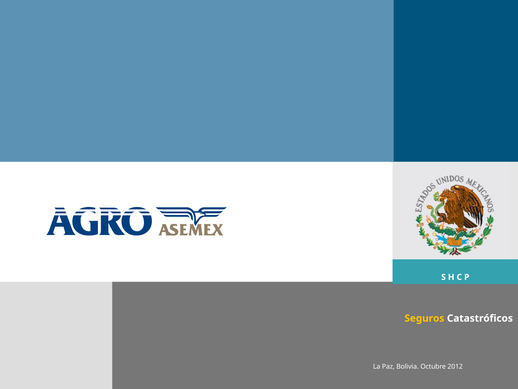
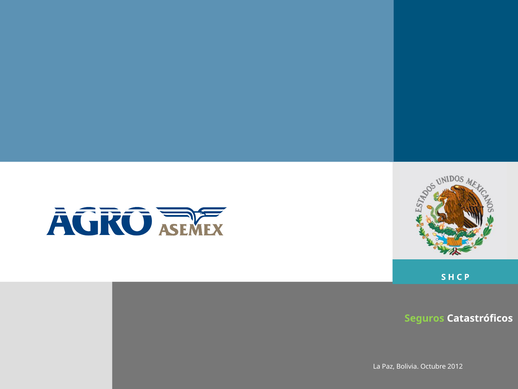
Seguros colour: yellow -> light green (424, 318)
